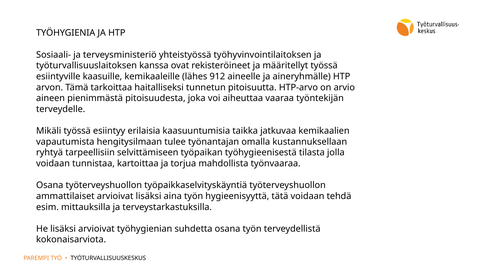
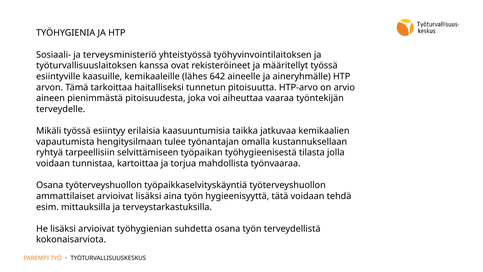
912: 912 -> 642 (217, 76)
